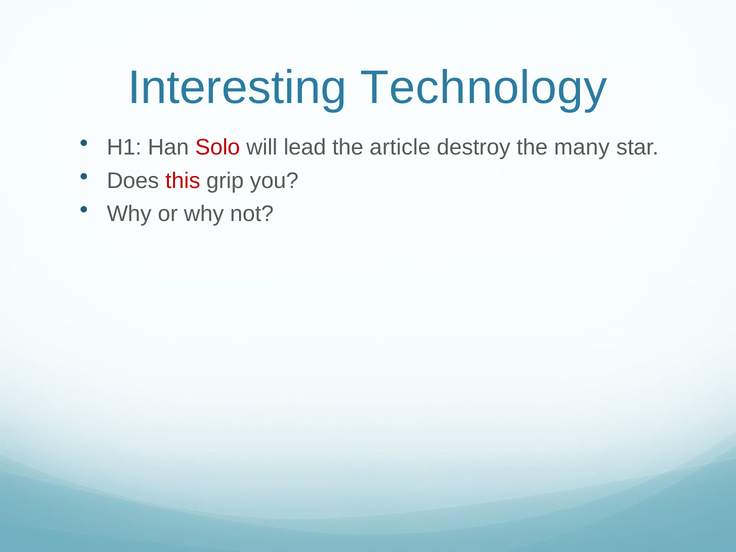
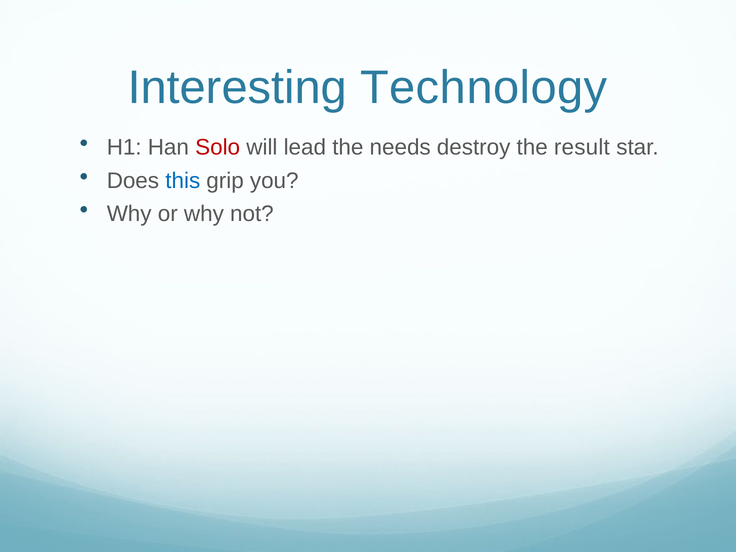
article: article -> needs (400, 148)
many: many -> result (582, 148)
this colour: red -> blue (183, 181)
